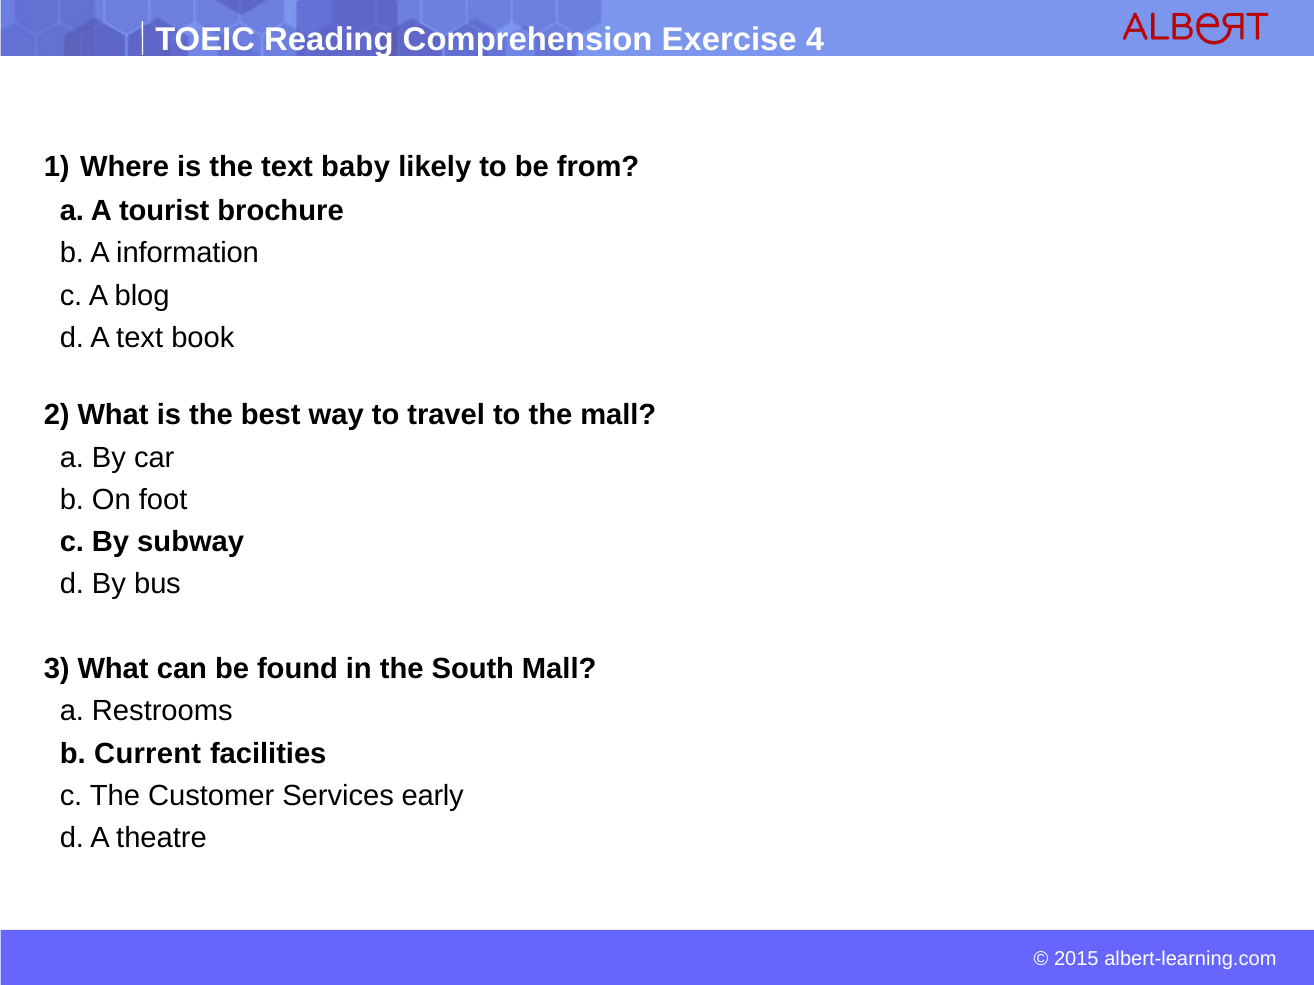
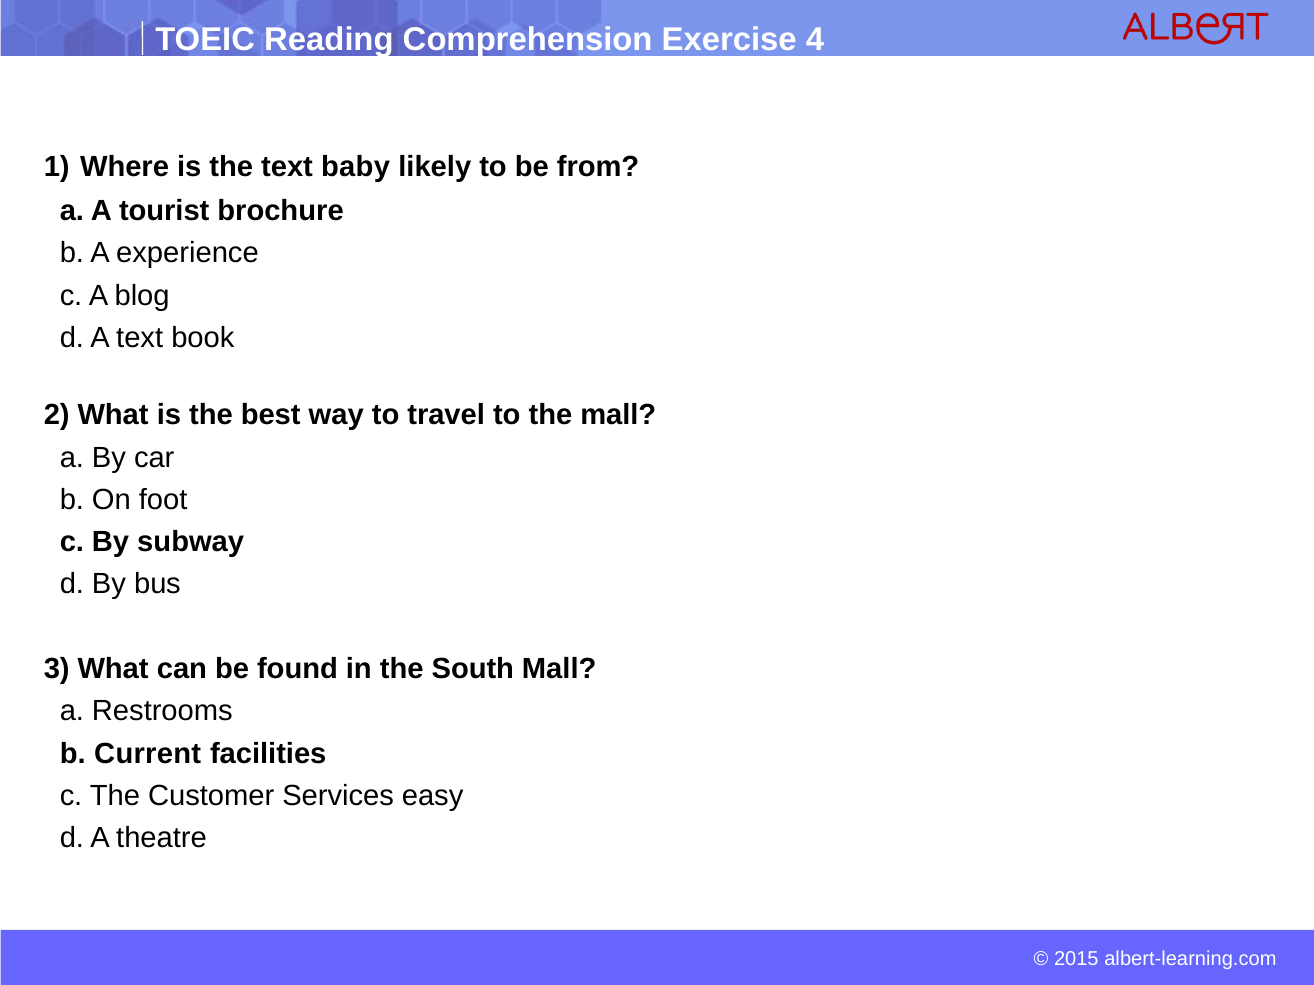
information: information -> experience (187, 253)
early: early -> easy (433, 796)
